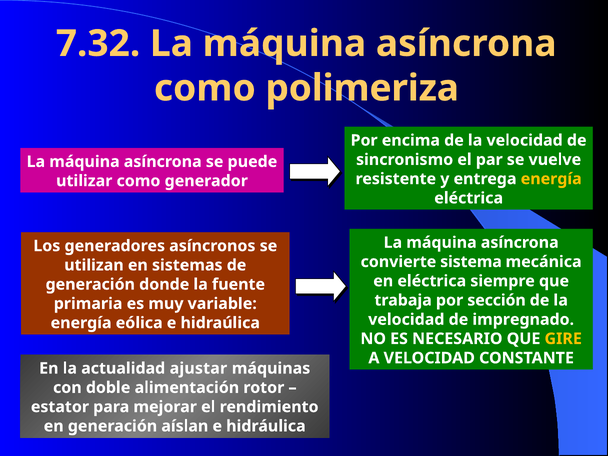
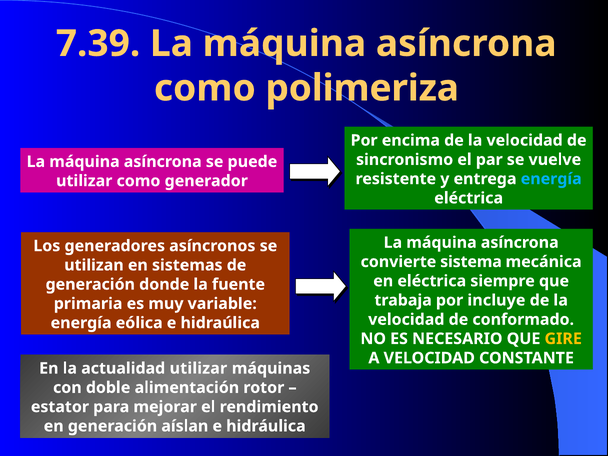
7.32: 7.32 -> 7.39 (98, 44)
energía colour: yellow -> light blue (551, 179)
sección: sección -> incluye (496, 300)
impregnado: impregnado -> conformado (523, 320)
actualidad ajustar: ajustar -> utilizar (198, 368)
